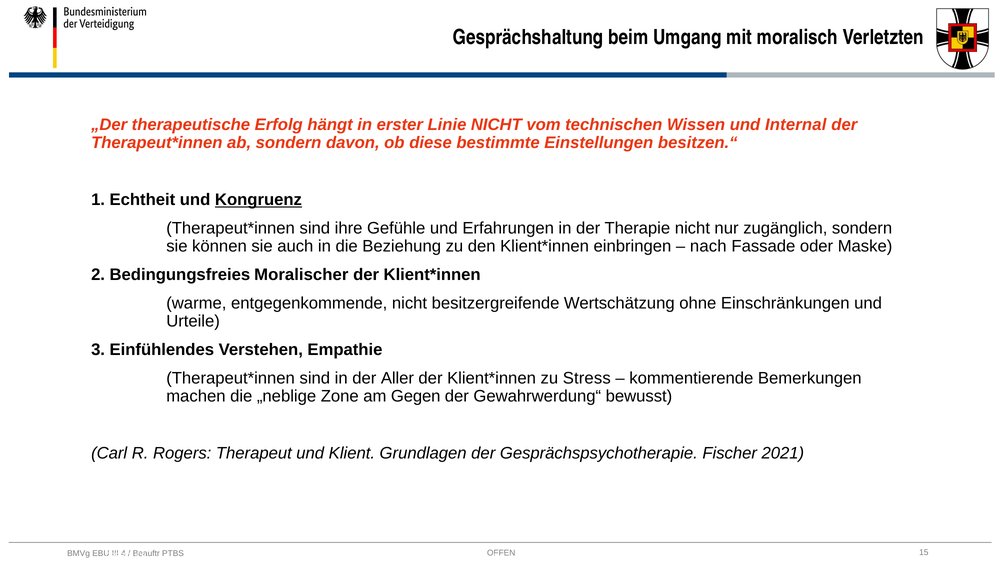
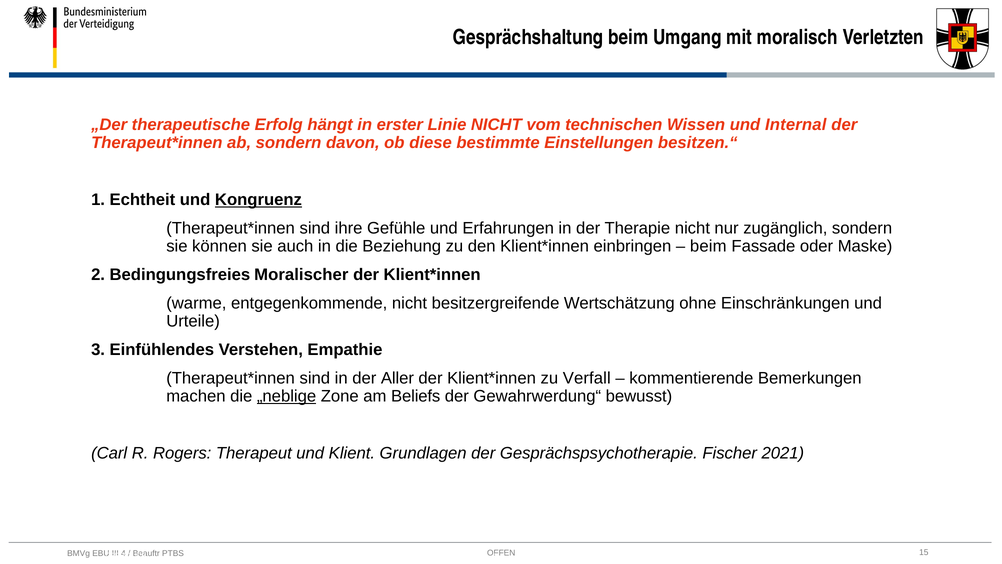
nach: nach -> beim (708, 246)
Stress: Stress -> Verfall (587, 378)
„neblige underline: none -> present (287, 396)
Gegen: Gegen -> Beliefs (416, 396)
